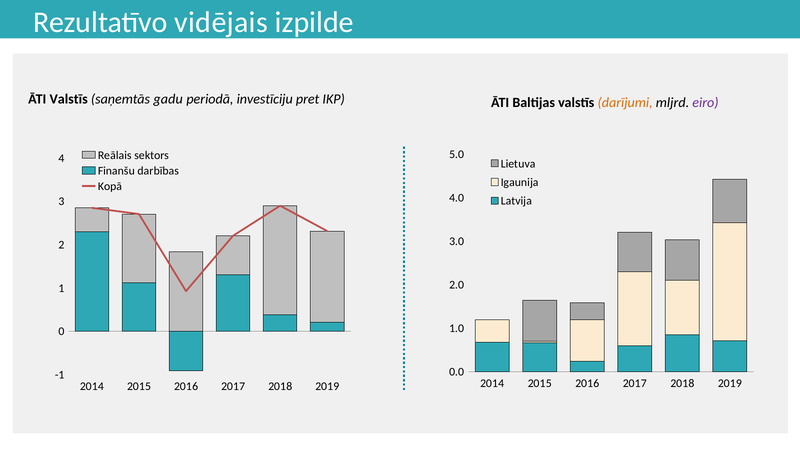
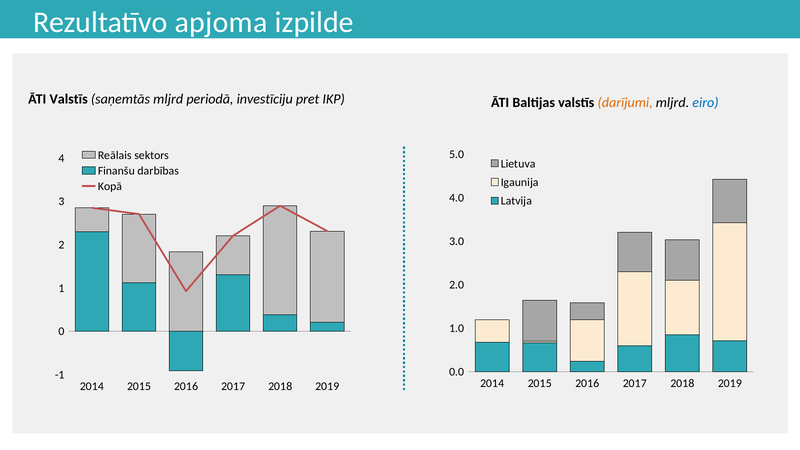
vidējais: vidējais -> apjoma (221, 22)
saņemtās gadu: gadu -> mljrd (168, 99)
eiro colour: purple -> blue (705, 103)
